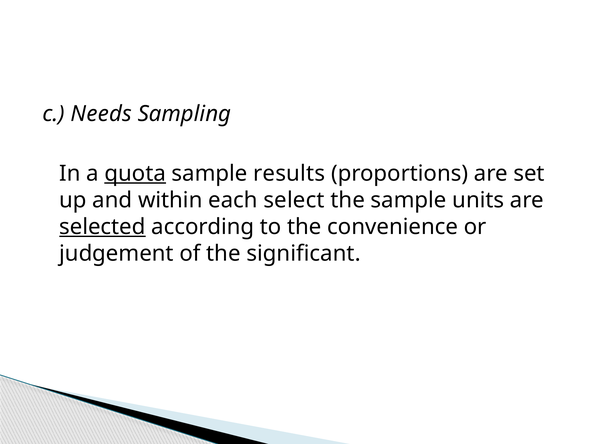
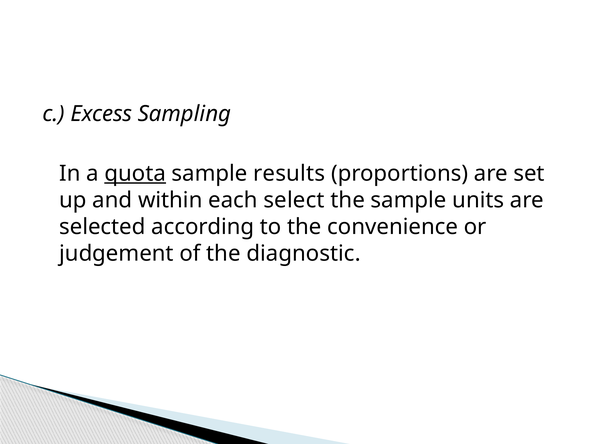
Needs: Needs -> Excess (101, 114)
selected underline: present -> none (102, 227)
significant: significant -> diagnostic (304, 254)
